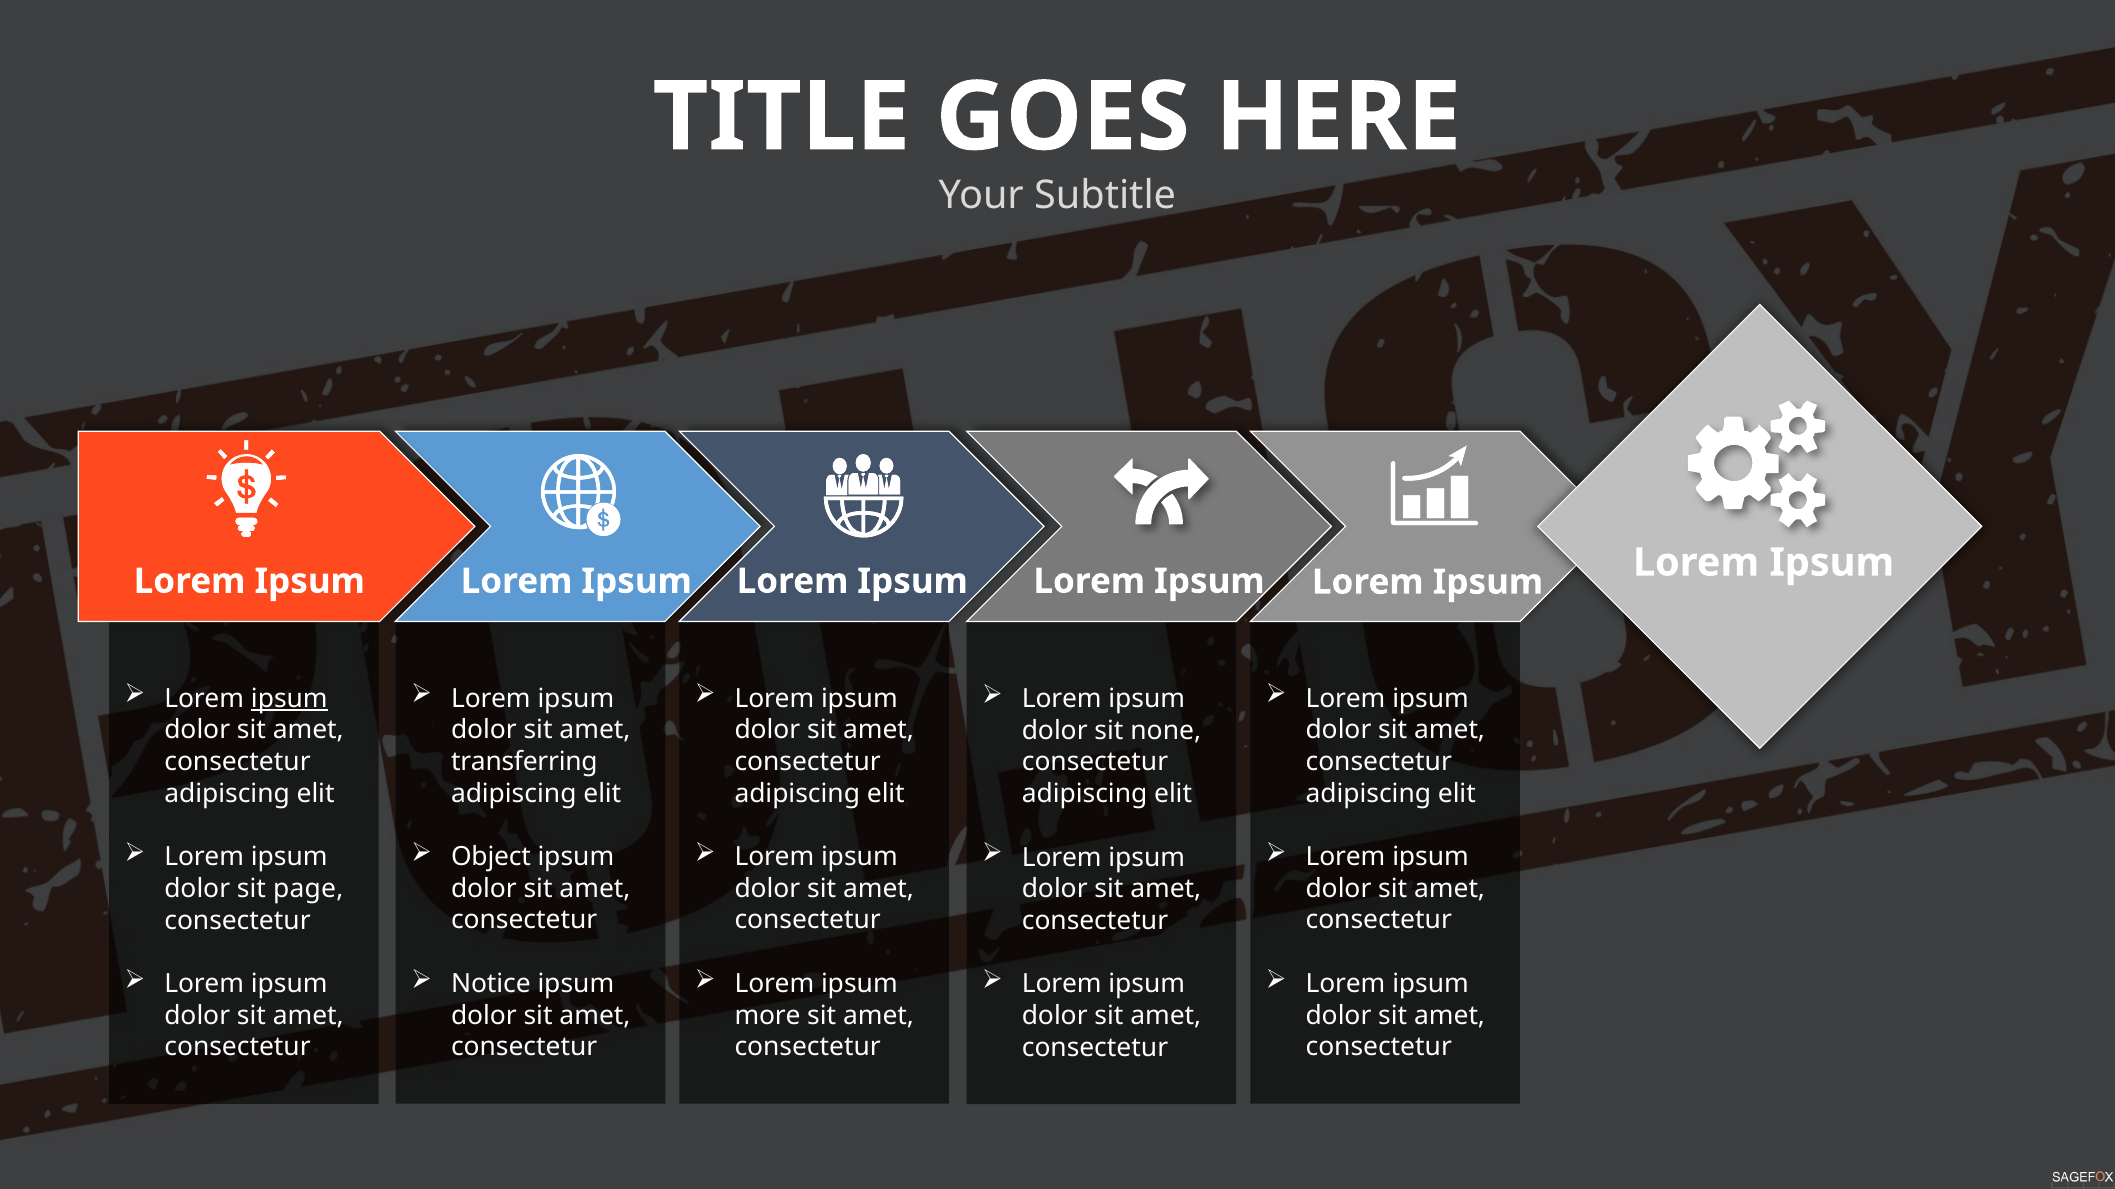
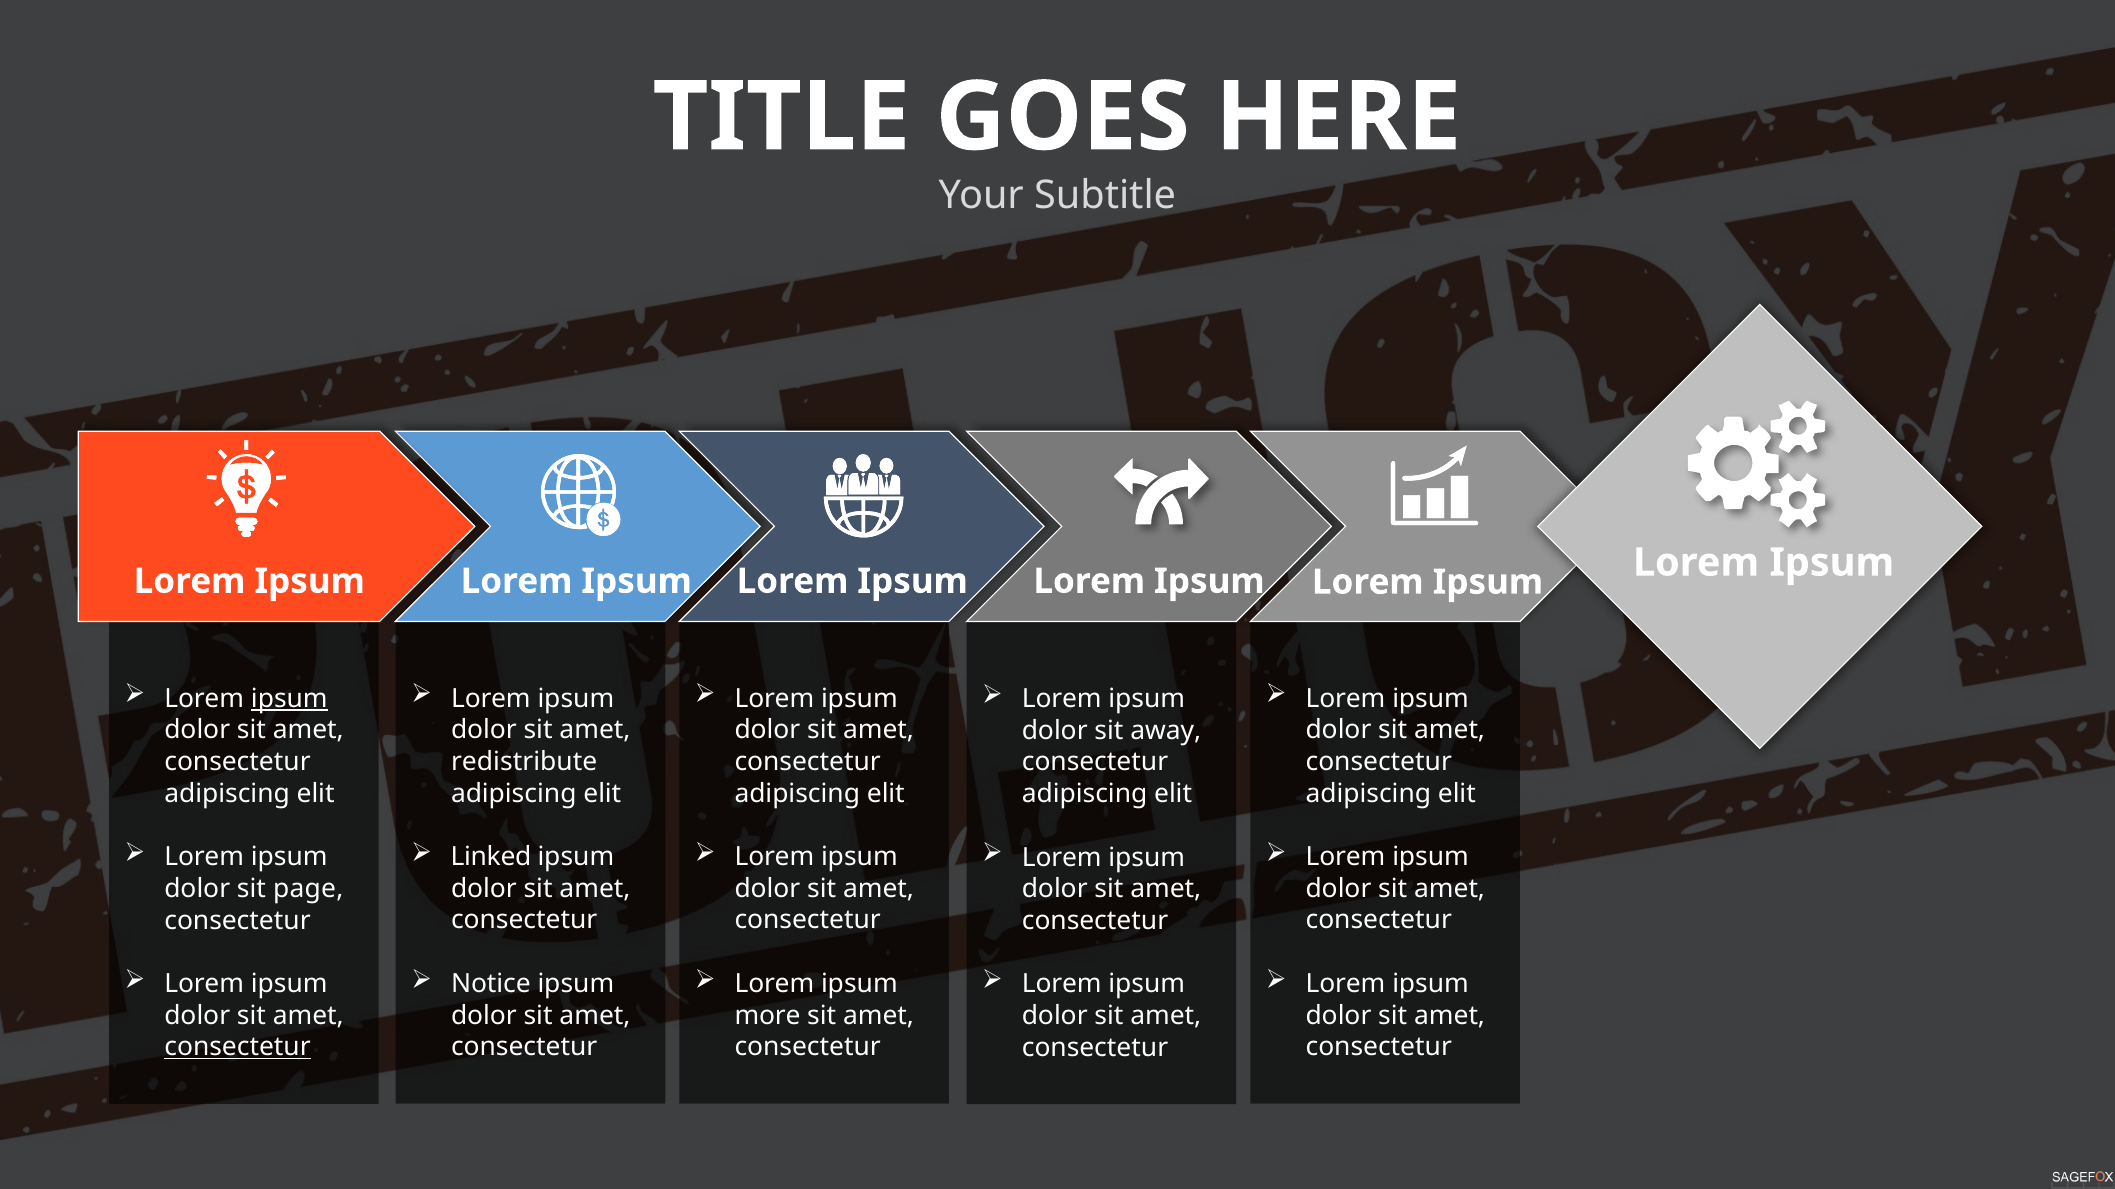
none: none -> away (1166, 731)
transferring: transferring -> redistribute (524, 762)
Object: Object -> Linked (491, 857)
consectetur underline: none -> present (238, 1048)
